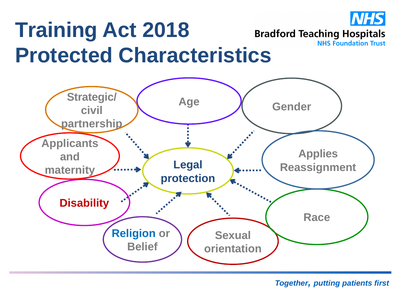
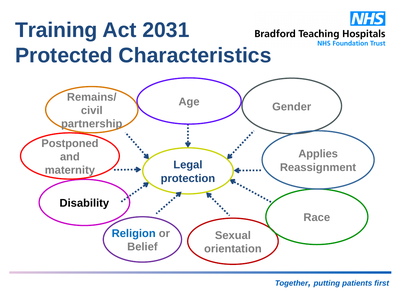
2018: 2018 -> 2031 (166, 30)
Strategic/: Strategic/ -> Remains/ (92, 97)
Applicants: Applicants -> Postponed (70, 143)
Disability colour: red -> black (84, 203)
